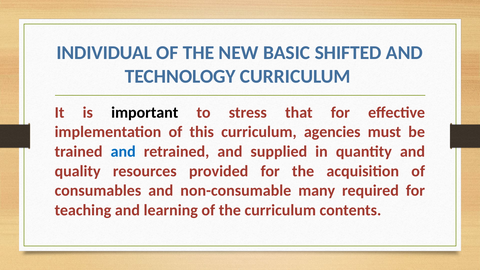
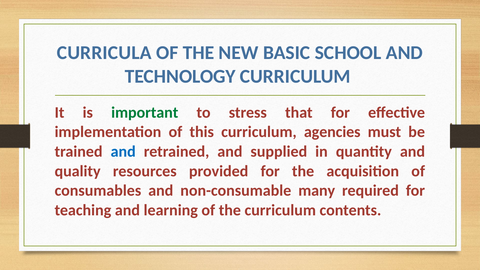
INDIVIDUAL: INDIVIDUAL -> CURRICULA (104, 53)
SHIFTED: SHIFTED -> SCHOOL (348, 53)
important colour: black -> green (145, 112)
